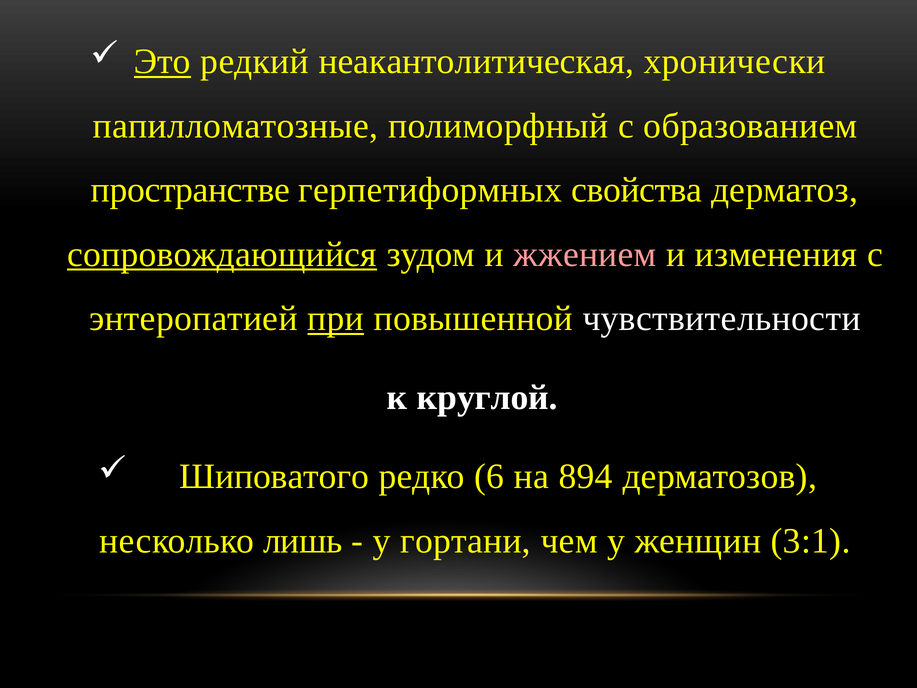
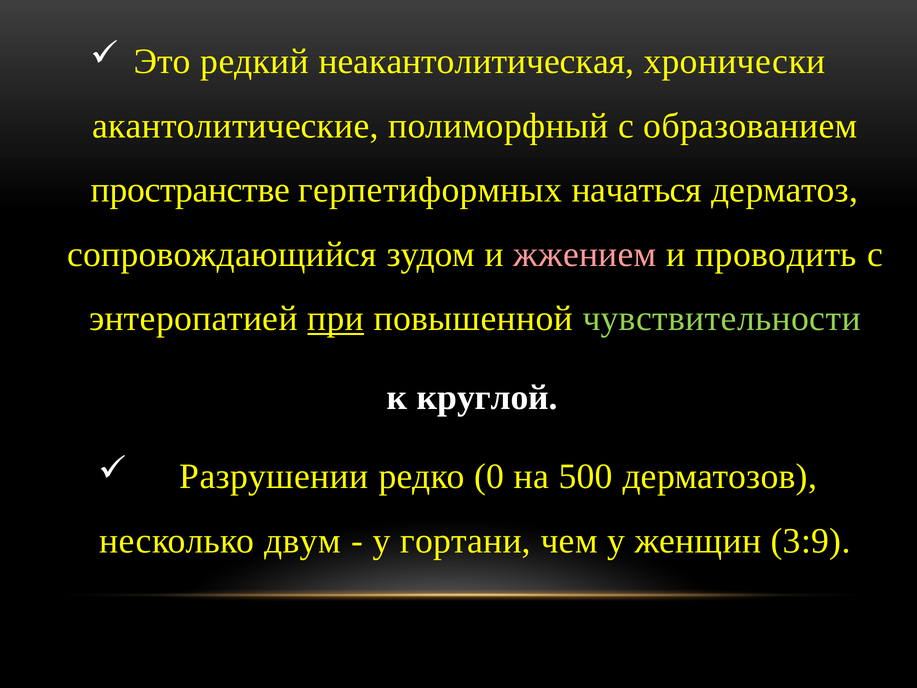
Это underline: present -> none (162, 62)
папилломатозные: папилломатозные -> акантолитические (236, 126)
свойства: свойства -> начаться (637, 190)
сопровождающийся underline: present -> none (222, 254)
изменения: изменения -> проводить (776, 254)
чувствительности colour: white -> light green (722, 318)
Шиповатого: Шиповатого -> Разрушении (274, 476)
6: 6 -> 0 (489, 476)
894: 894 -> 500 (586, 476)
лишь: лишь -> двум (302, 541)
3:1: 3:1 -> 3:9 (811, 541)
